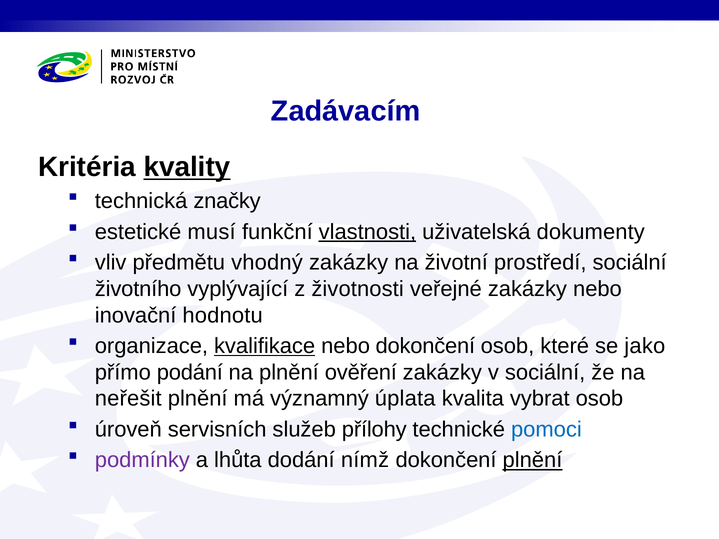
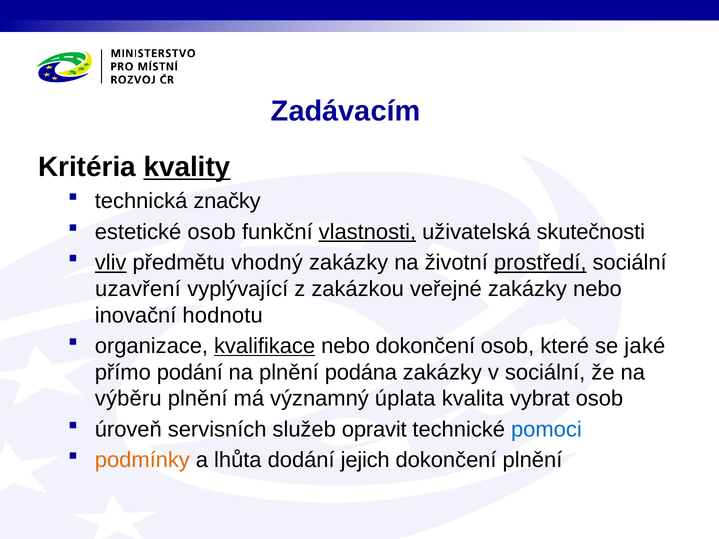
estetické musí: musí -> osob (212, 232)
dokumenty: dokumenty -> skutečnosti (591, 232)
vliv underline: none -> present (111, 263)
prostředí underline: none -> present (540, 263)
životního: životního -> uzavření (138, 289)
životnosti: životnosti -> zakázkou (358, 289)
jako: jako -> jaké (645, 346)
ověření: ověření -> podána (361, 373)
neřešit: neřešit -> výběru (128, 399)
přílohy: přílohy -> opravit (374, 430)
podmínky colour: purple -> orange (142, 460)
nímž: nímž -> jejich (365, 460)
plnění underline: present -> none (532, 460)
